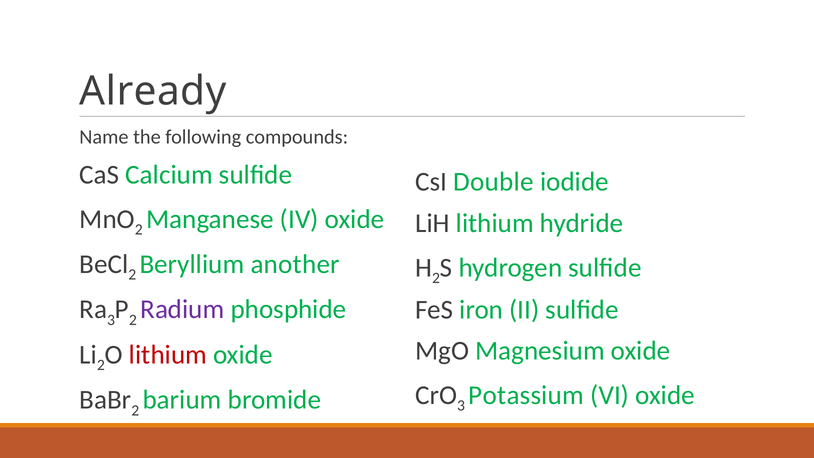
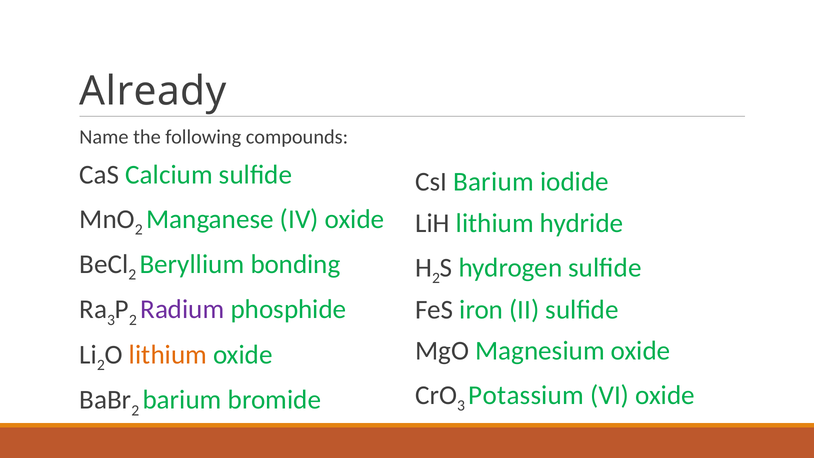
CsI Double: Double -> Barium (493, 182)
another: another -> bonding (295, 264)
lithium colour: red -> orange (168, 355)
